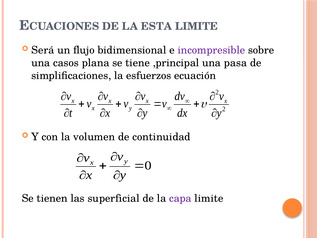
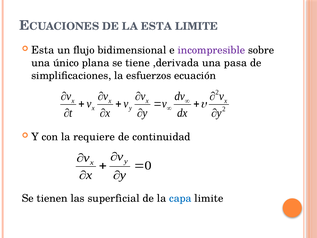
Será: Será -> Esta (43, 50)
casos: casos -> único (66, 63)
,principal: ,principal -> ,derivada (176, 63)
volumen: volumen -> requiere (94, 137)
capa colour: purple -> blue (180, 198)
